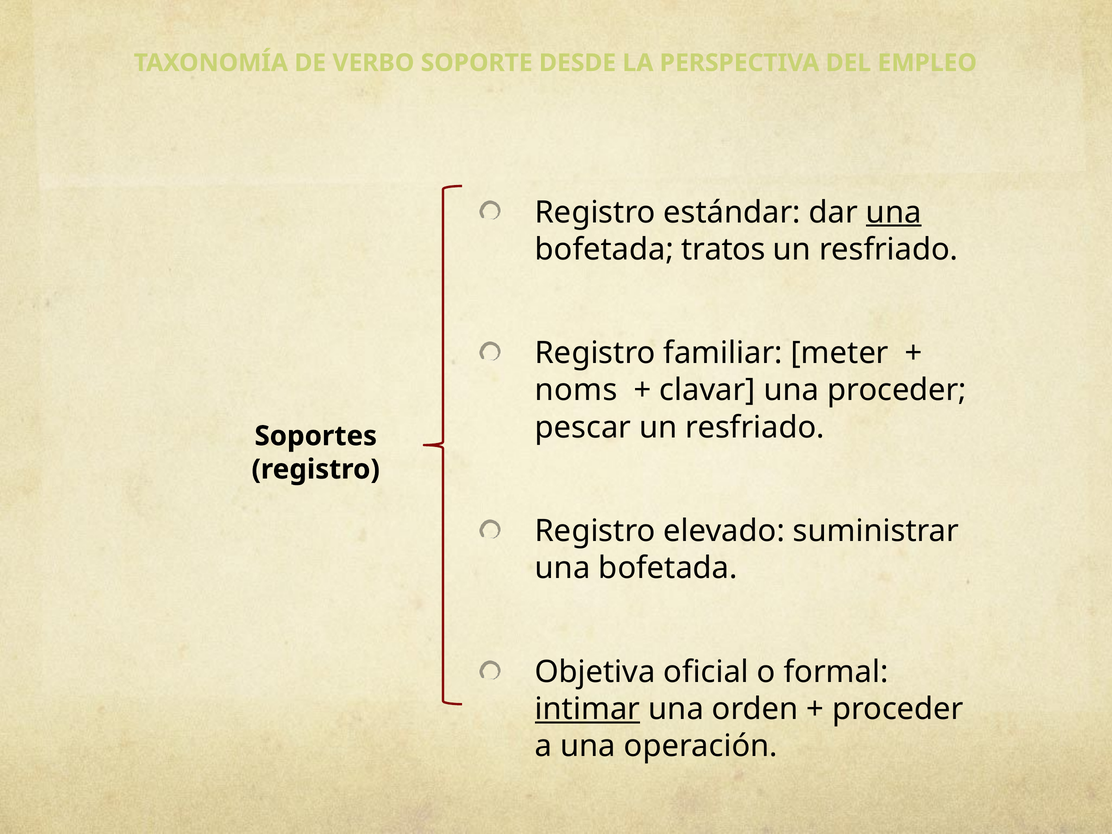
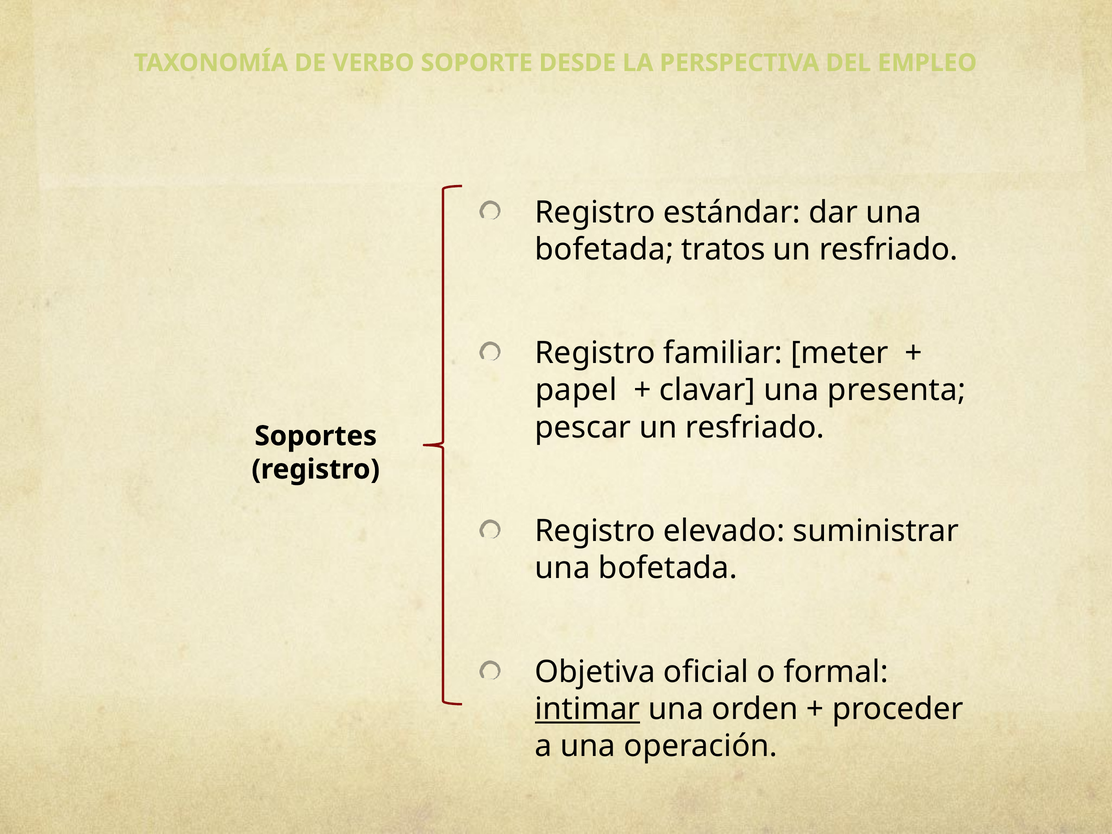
una underline: present -> none (894, 212)
noms: noms -> papel (576, 390)
una proceder: proceder -> presenta (897, 390)
